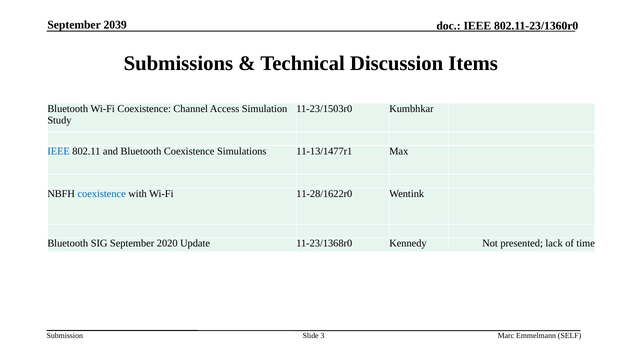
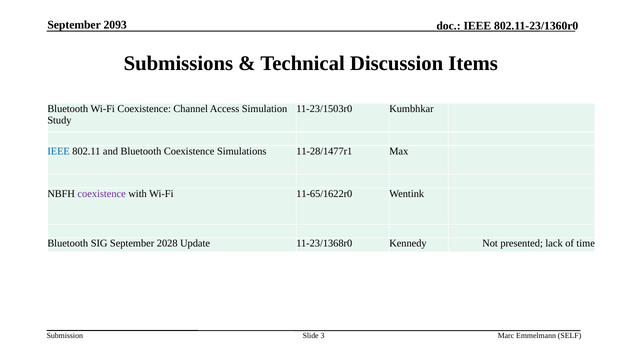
2039: 2039 -> 2093 (115, 25)
11-13/1477r1: 11-13/1477r1 -> 11-28/1477r1 (324, 151)
coexistence colour: blue -> purple (102, 194)
11-28/1622r0: 11-28/1622r0 -> 11-65/1622r0 (324, 194)
2020: 2020 -> 2028 (167, 243)
